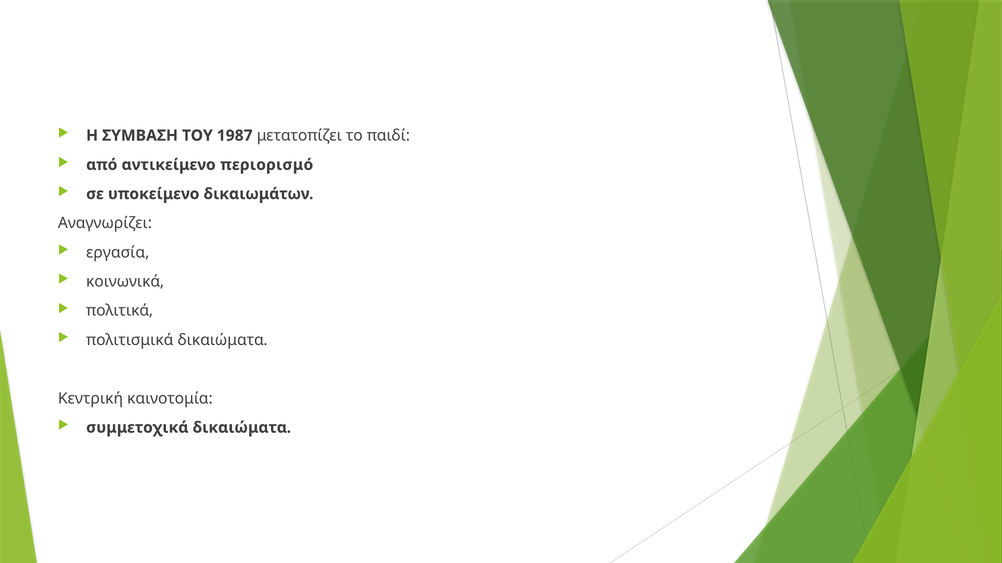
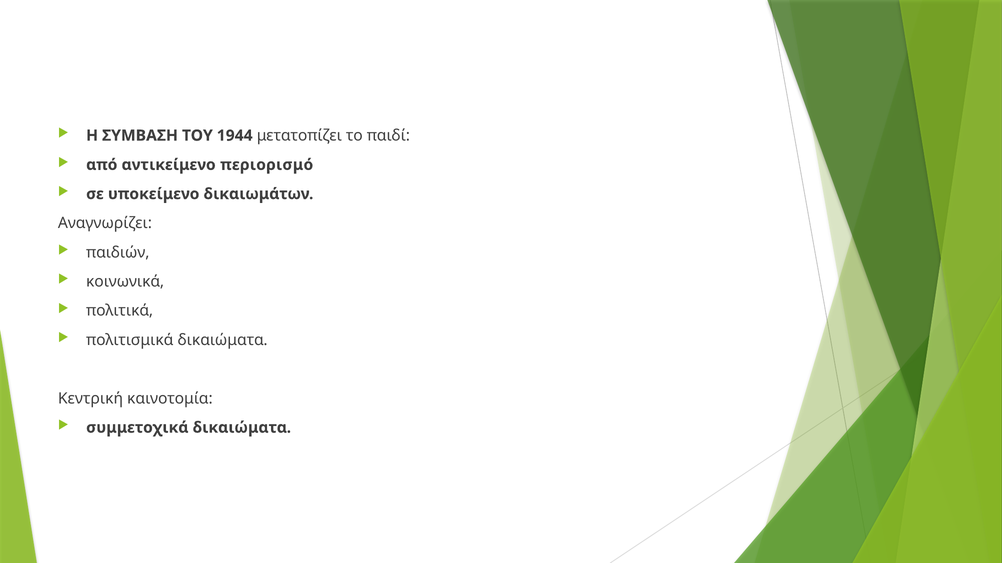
1987: 1987 -> 1944 (235, 136)
εργασία: εργασία -> παιδιών (118, 253)
